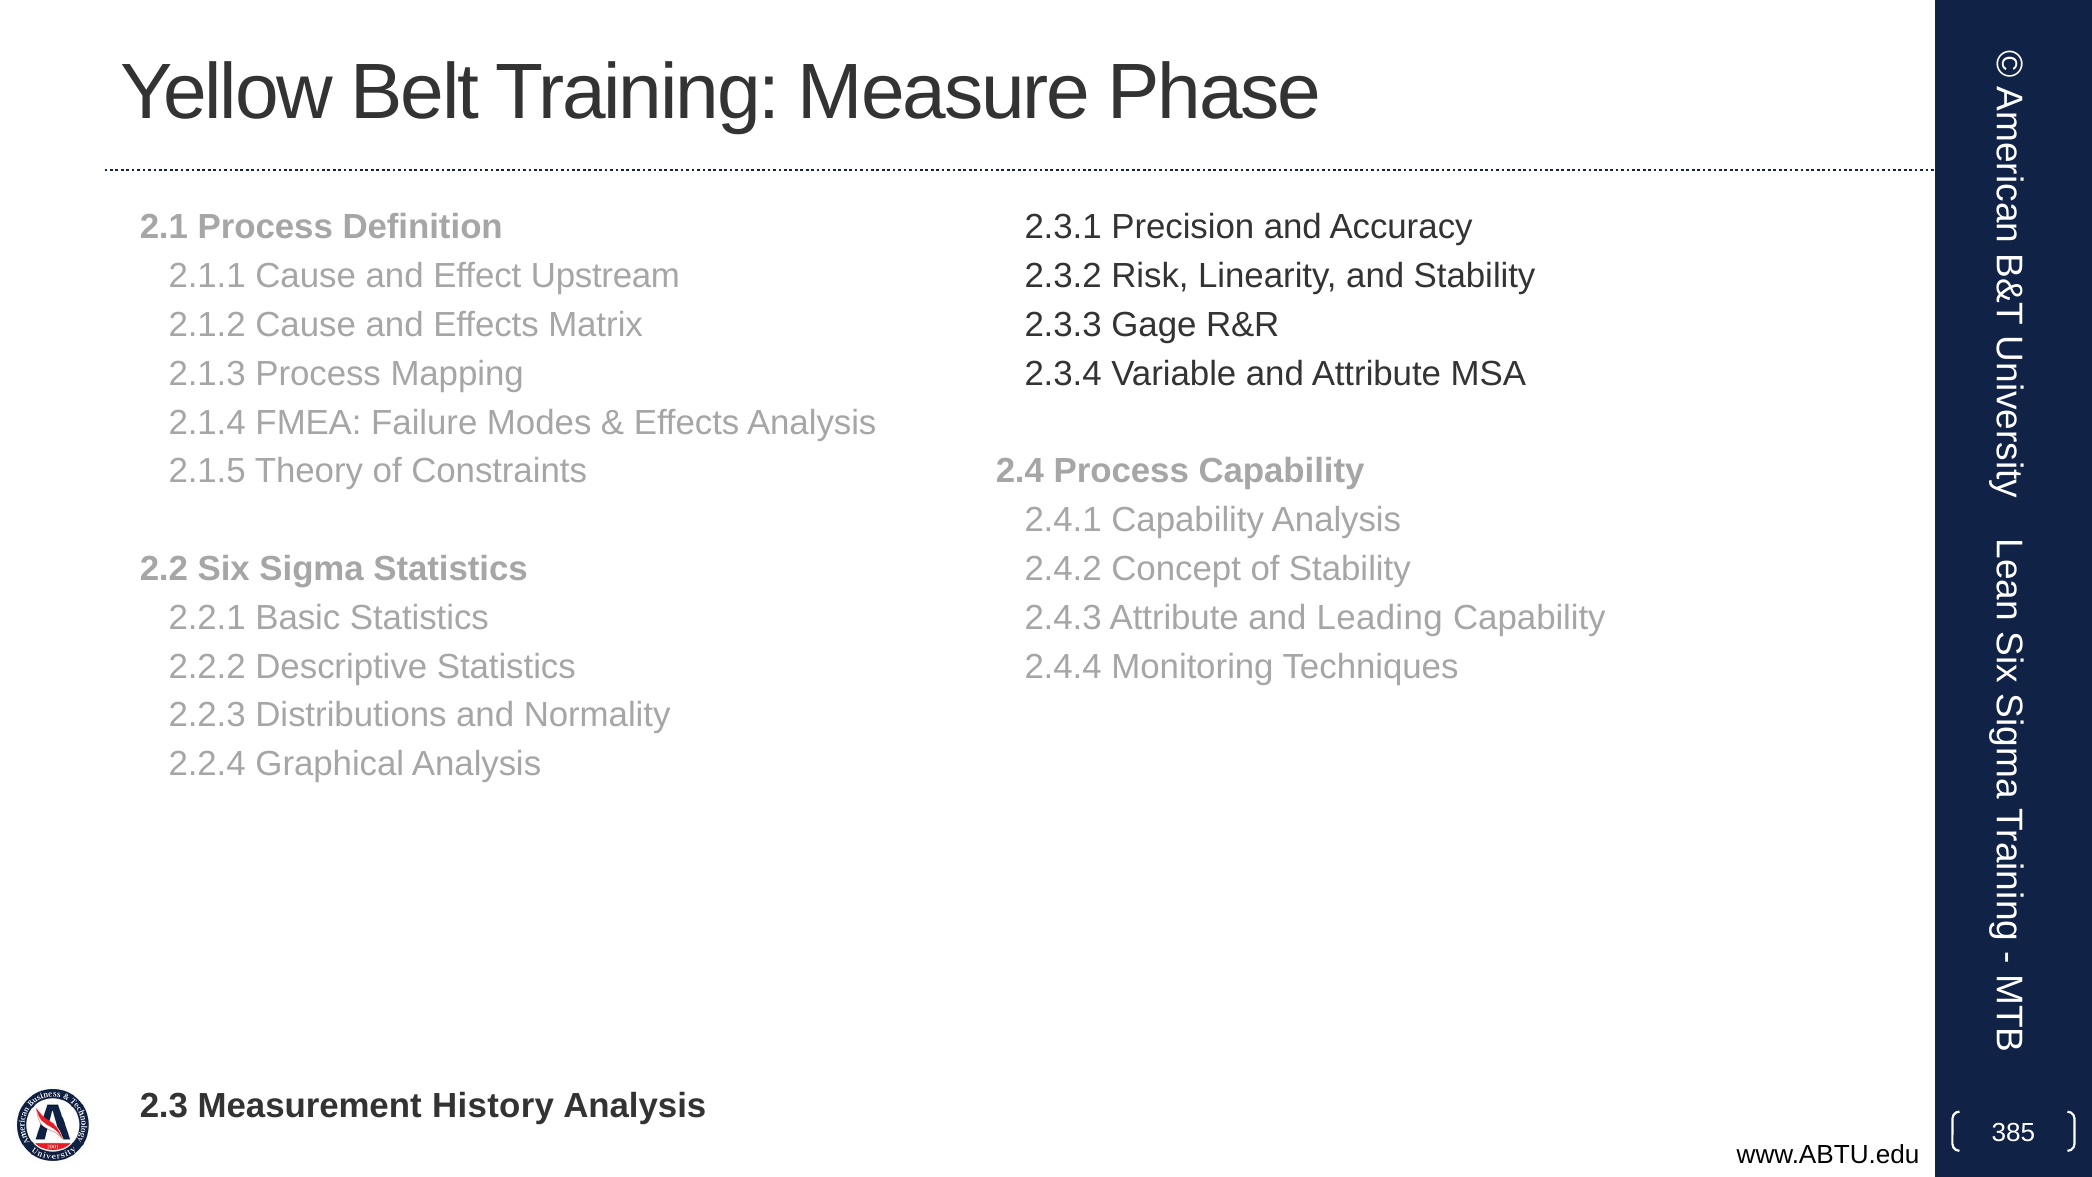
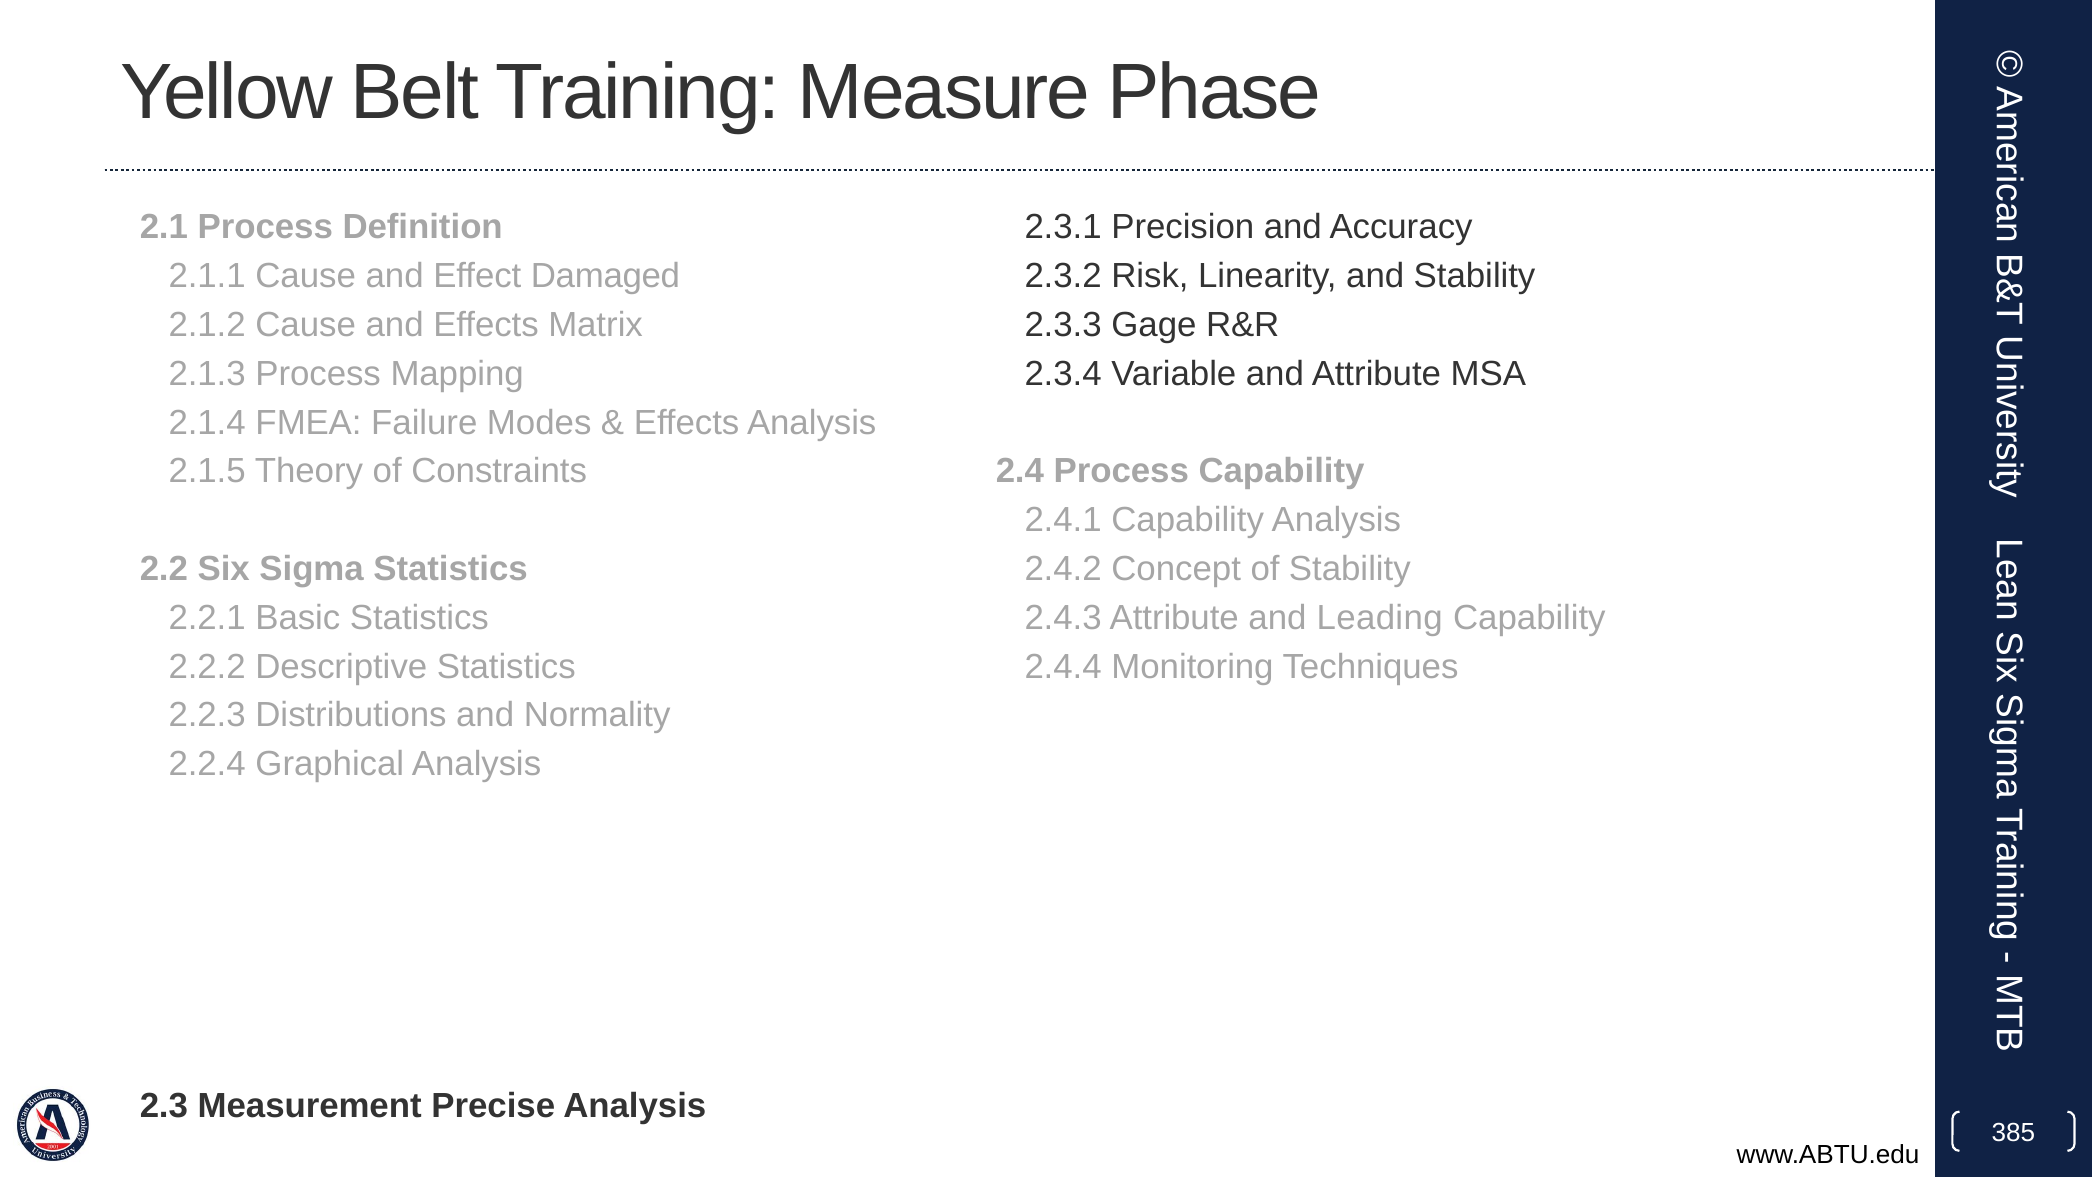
Upstream: Upstream -> Damaged (605, 276)
History: History -> Precise (493, 1106)
